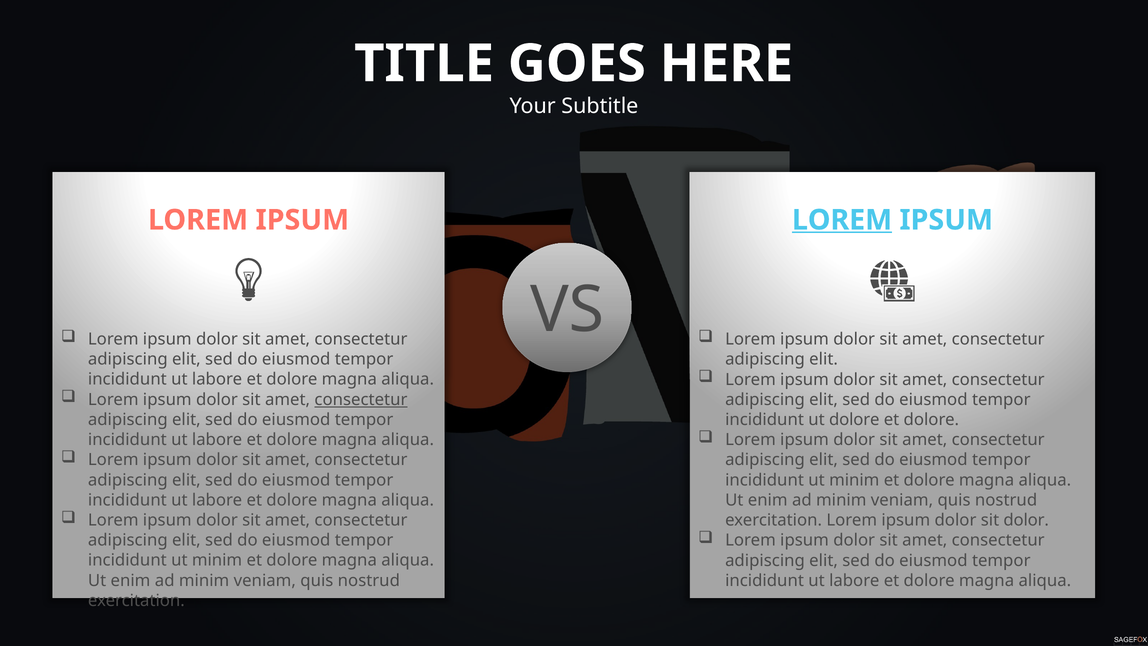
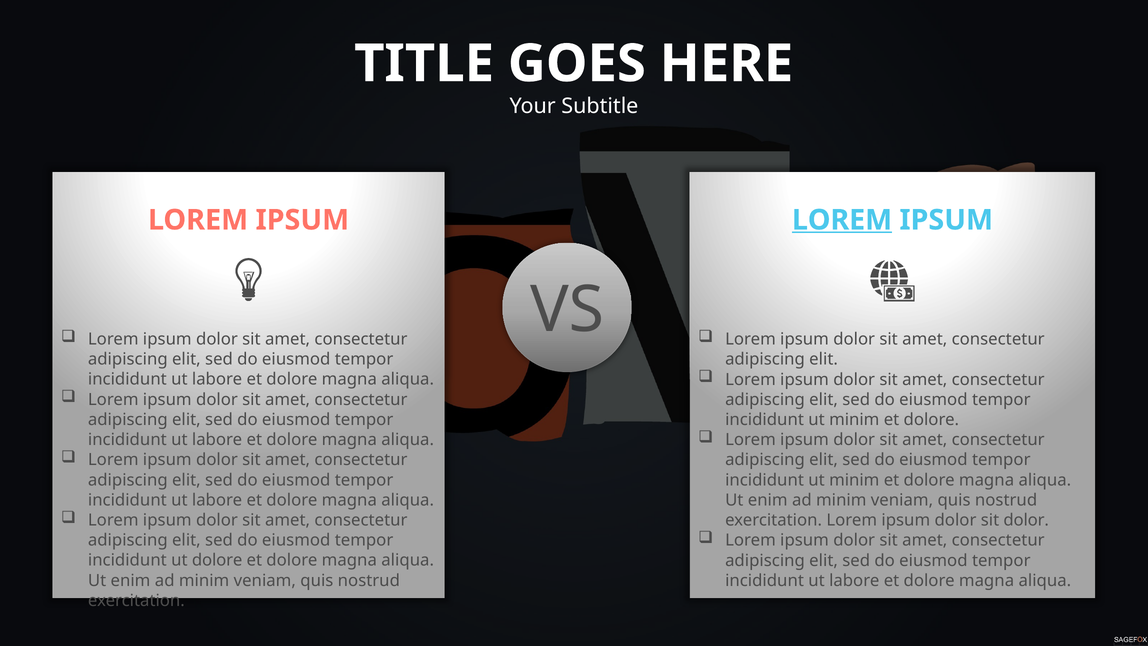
consectetur underline: present -> none (361, 399)
dolore: dolore -> minim (854, 420)
minim: minim -> dolore (217, 560)
